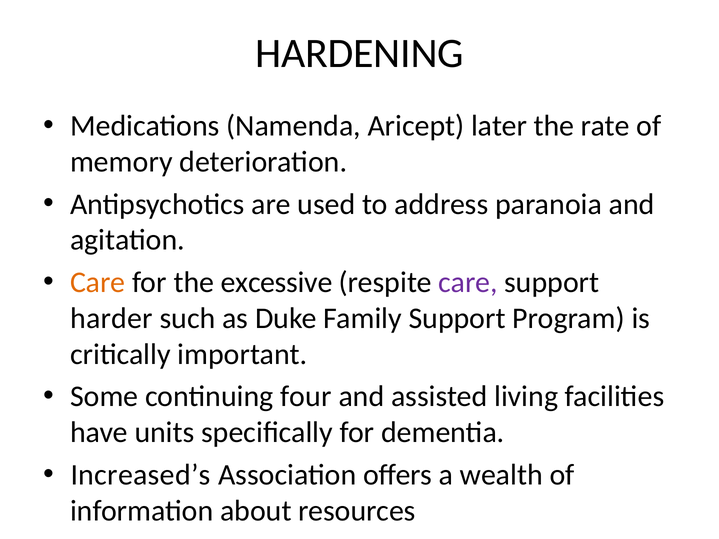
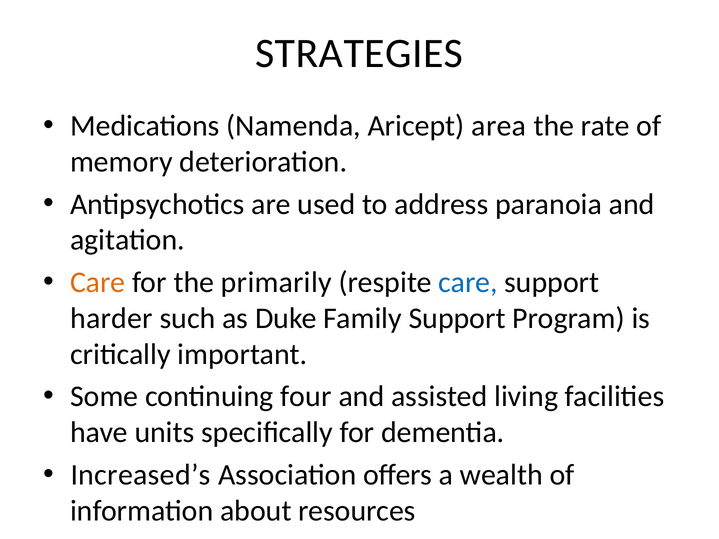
HARDENING: HARDENING -> STRATEGIES (359, 53)
later: later -> area (499, 126)
excessive: excessive -> primarily (276, 283)
care colour: purple -> blue (468, 283)
